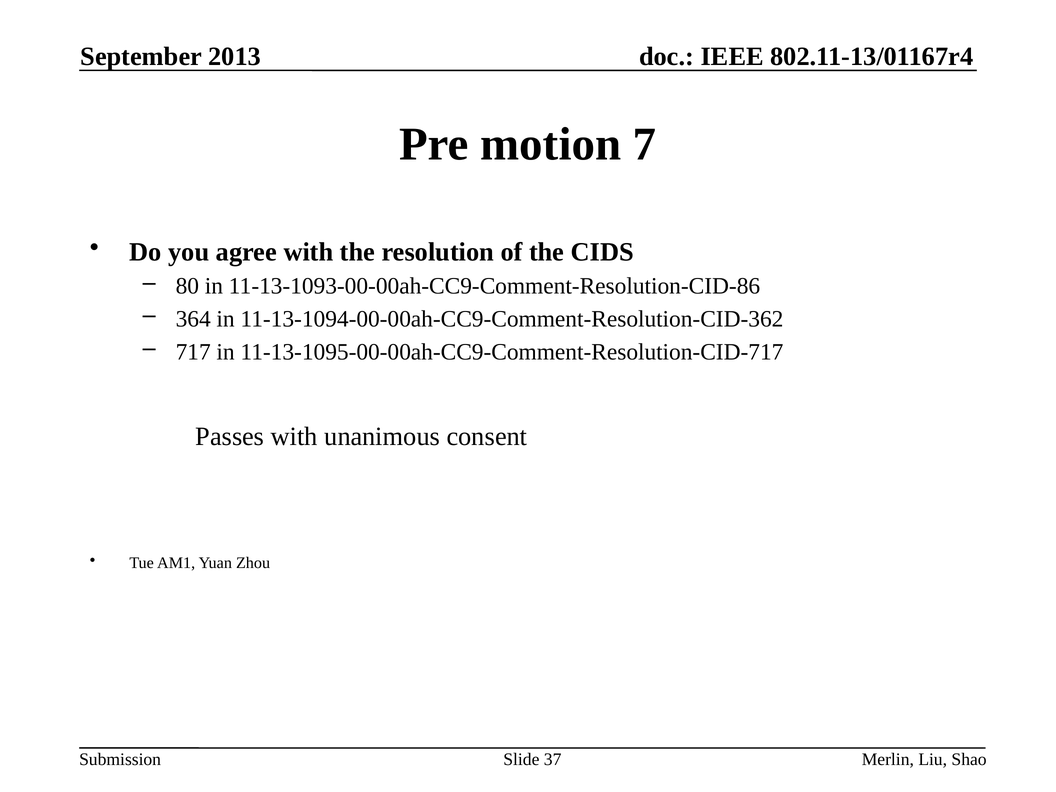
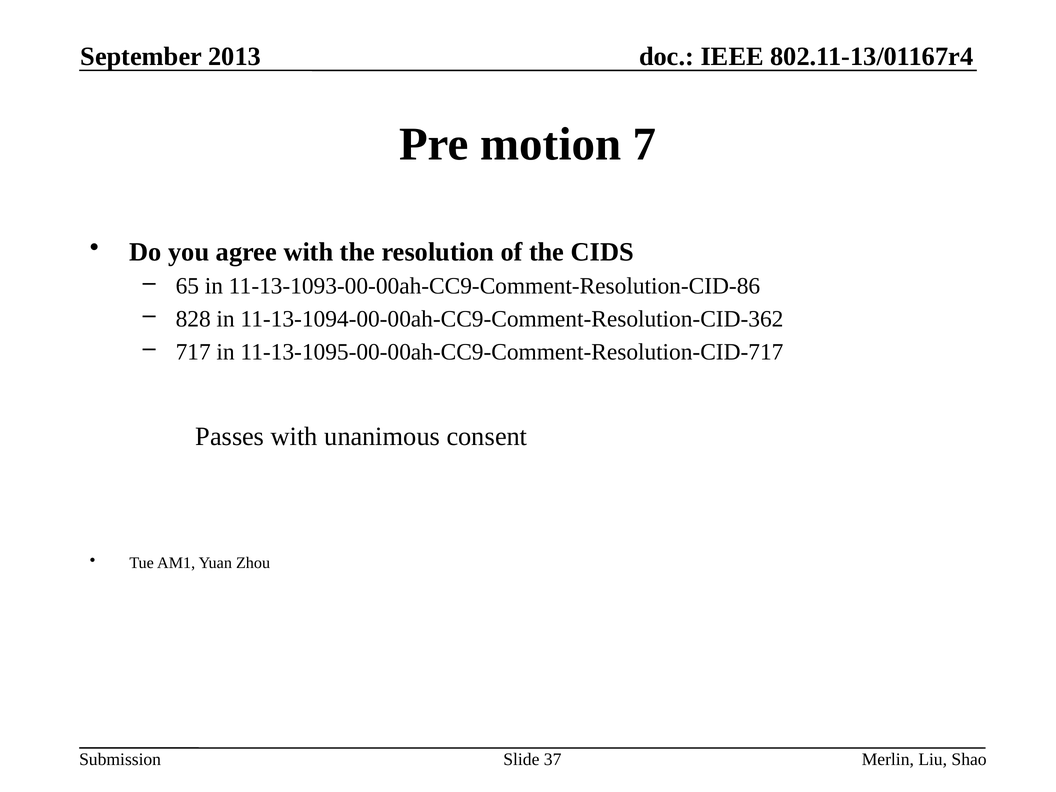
80: 80 -> 65 (187, 286)
364: 364 -> 828 (193, 319)
